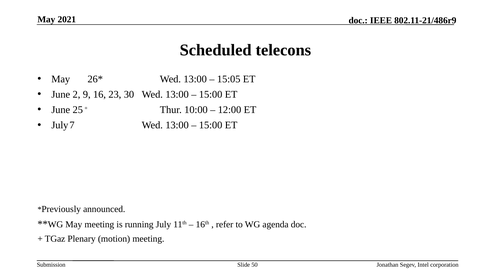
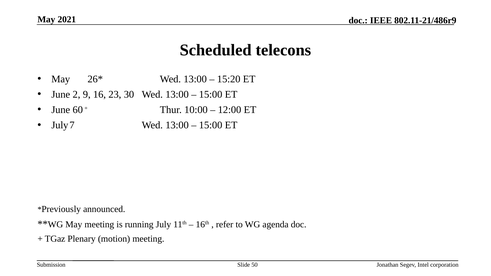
15:05: 15:05 -> 15:20 (229, 79)
25: 25 -> 60 (78, 110)
